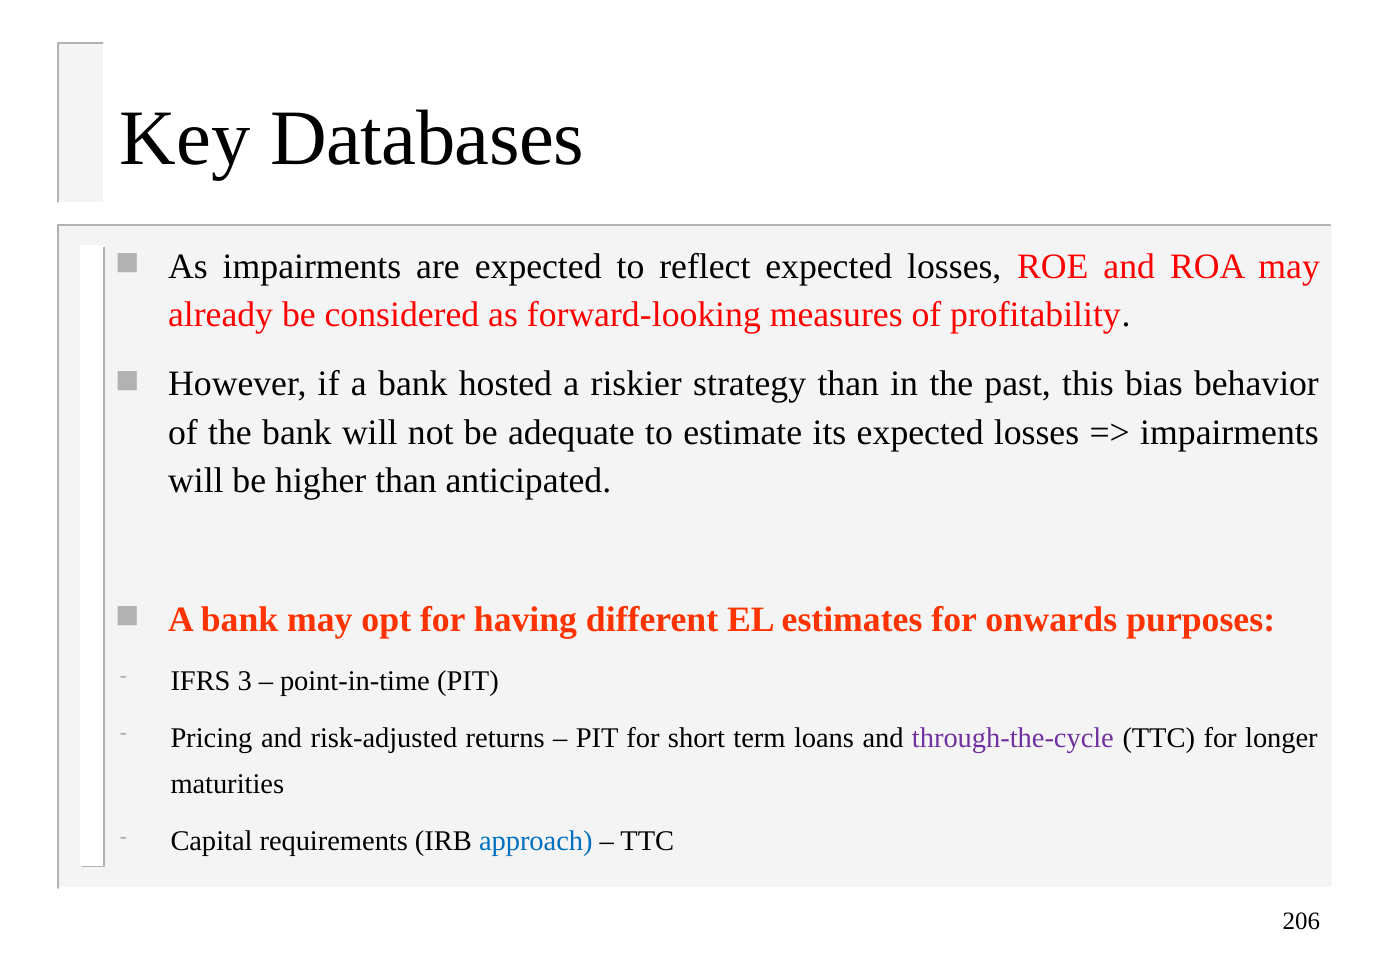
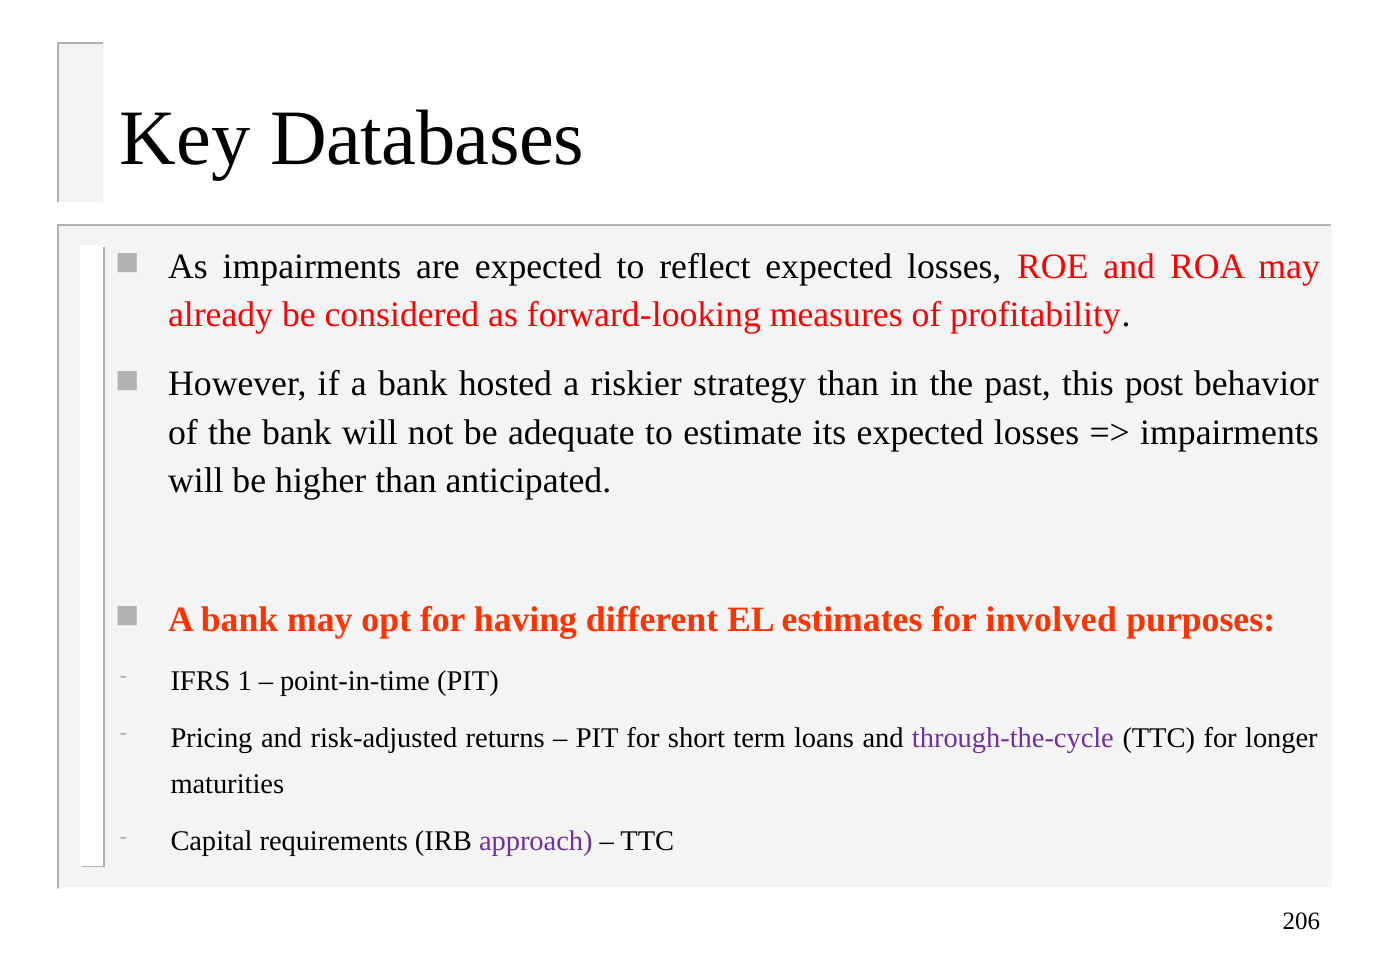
bias: bias -> post (1154, 384)
onwards: onwards -> involved (1051, 620)
3: 3 -> 1 (245, 681)
approach colour: blue -> purple (536, 841)
